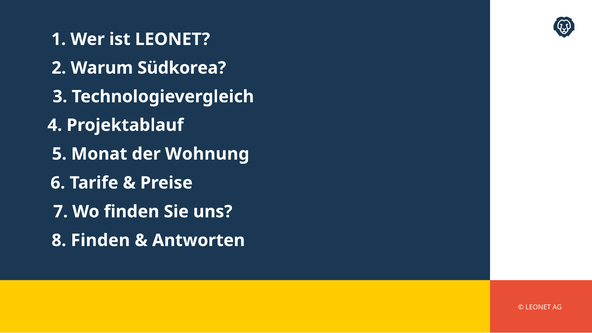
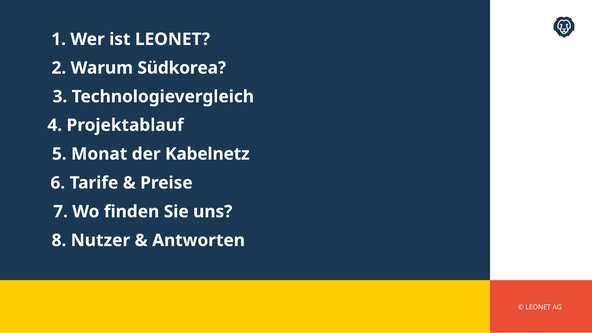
Wohnung: Wohnung -> Kabelnetz (207, 154)
8 Finden: Finden -> Nutzer (100, 240)
